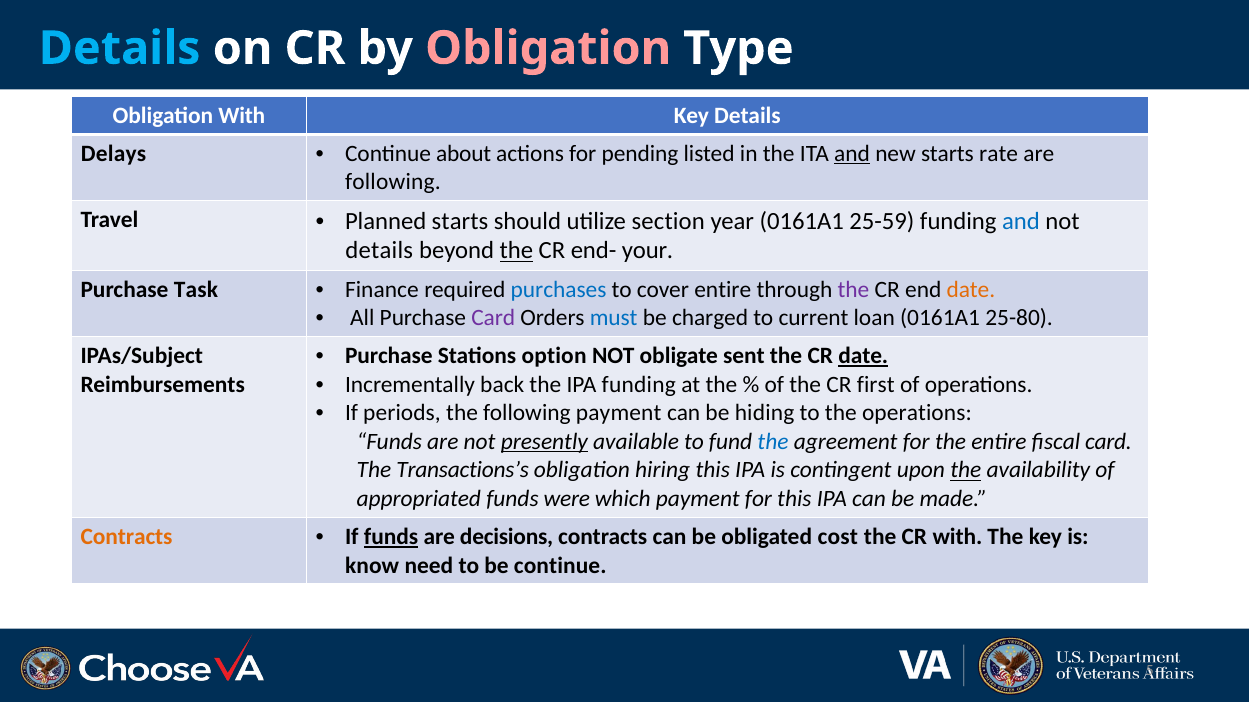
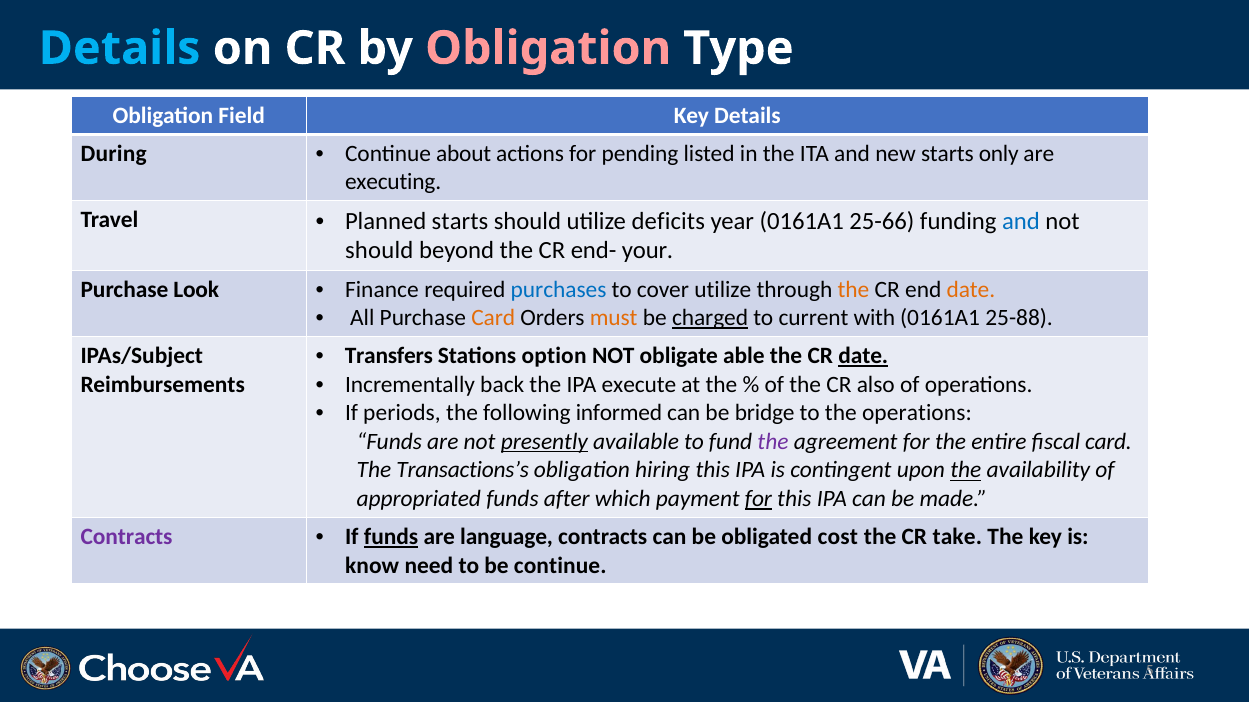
Obligation With: With -> Field (242, 116)
Delays: Delays -> During (114, 154)
and underline: present -> none (852, 154)
rate: rate -> only (999, 154)
following: following -> executing (393, 182)
section: section -> deficits (668, 221)
25-59: 25-59 -> 25-66 (882, 221)
details: details -> should (379, 251)
the underline: present -> none (516, 251)
Task: Task -> Look (196, 290)
cover entire: entire -> utilize (723, 290)
the colour: purple -> orange (853, 290)
Card colour: purple -> orange (493, 318)
must colour: blue -> orange (614, 318)
charged underline: none -> present (710, 318)
loan: loan -> with (874, 318)
25-80: 25-80 -> 25-88 (1019, 318)
Purchase: Purchase -> Transfers (389, 356)
sent: sent -> able (744, 356)
IPA funding: funding -> execute (639, 385)
first: first -> also (876, 385)
following payment: payment -> informed (619, 413)
hiding: hiding -> bridge (765, 413)
the colour: blue -> purple (773, 442)
were: were -> after (567, 499)
for underline: none -> present (758, 499)
Contracts colour: orange -> purple (127, 537)
decisions: decisions -> language (507, 537)
CR with: with -> take (957, 537)
